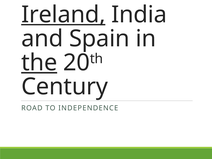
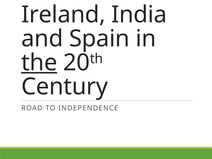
Ireland underline: present -> none (63, 15)
